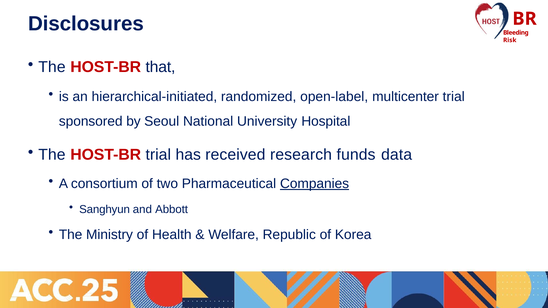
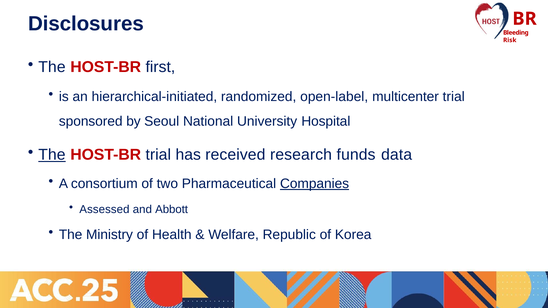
that: that -> first (160, 67)
The underline: none -> present (52, 155)
Sanghyun: Sanghyun -> Assessed (104, 209)
